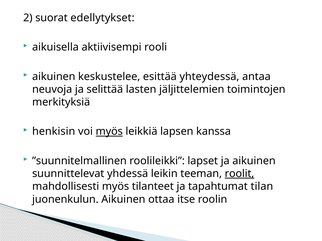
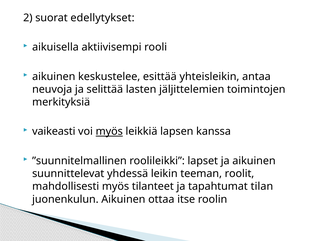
yhteydessä: yhteydessä -> yhteisleikin (209, 77)
henkisin: henkisin -> vaikeasti (54, 132)
roolit underline: present -> none (239, 174)
